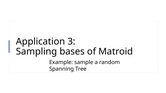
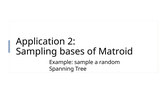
3: 3 -> 2 (71, 42)
